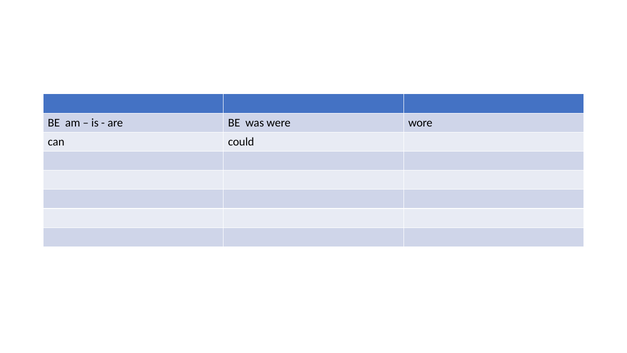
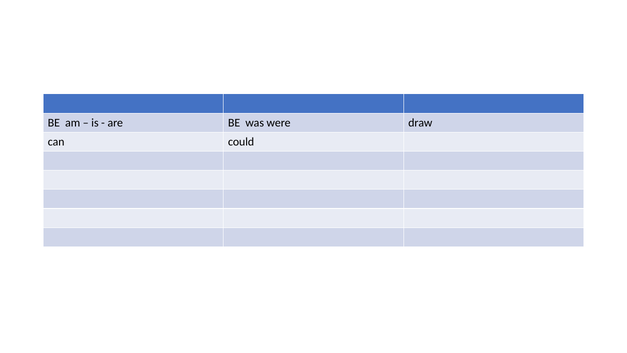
wore: wore -> draw (420, 123)
